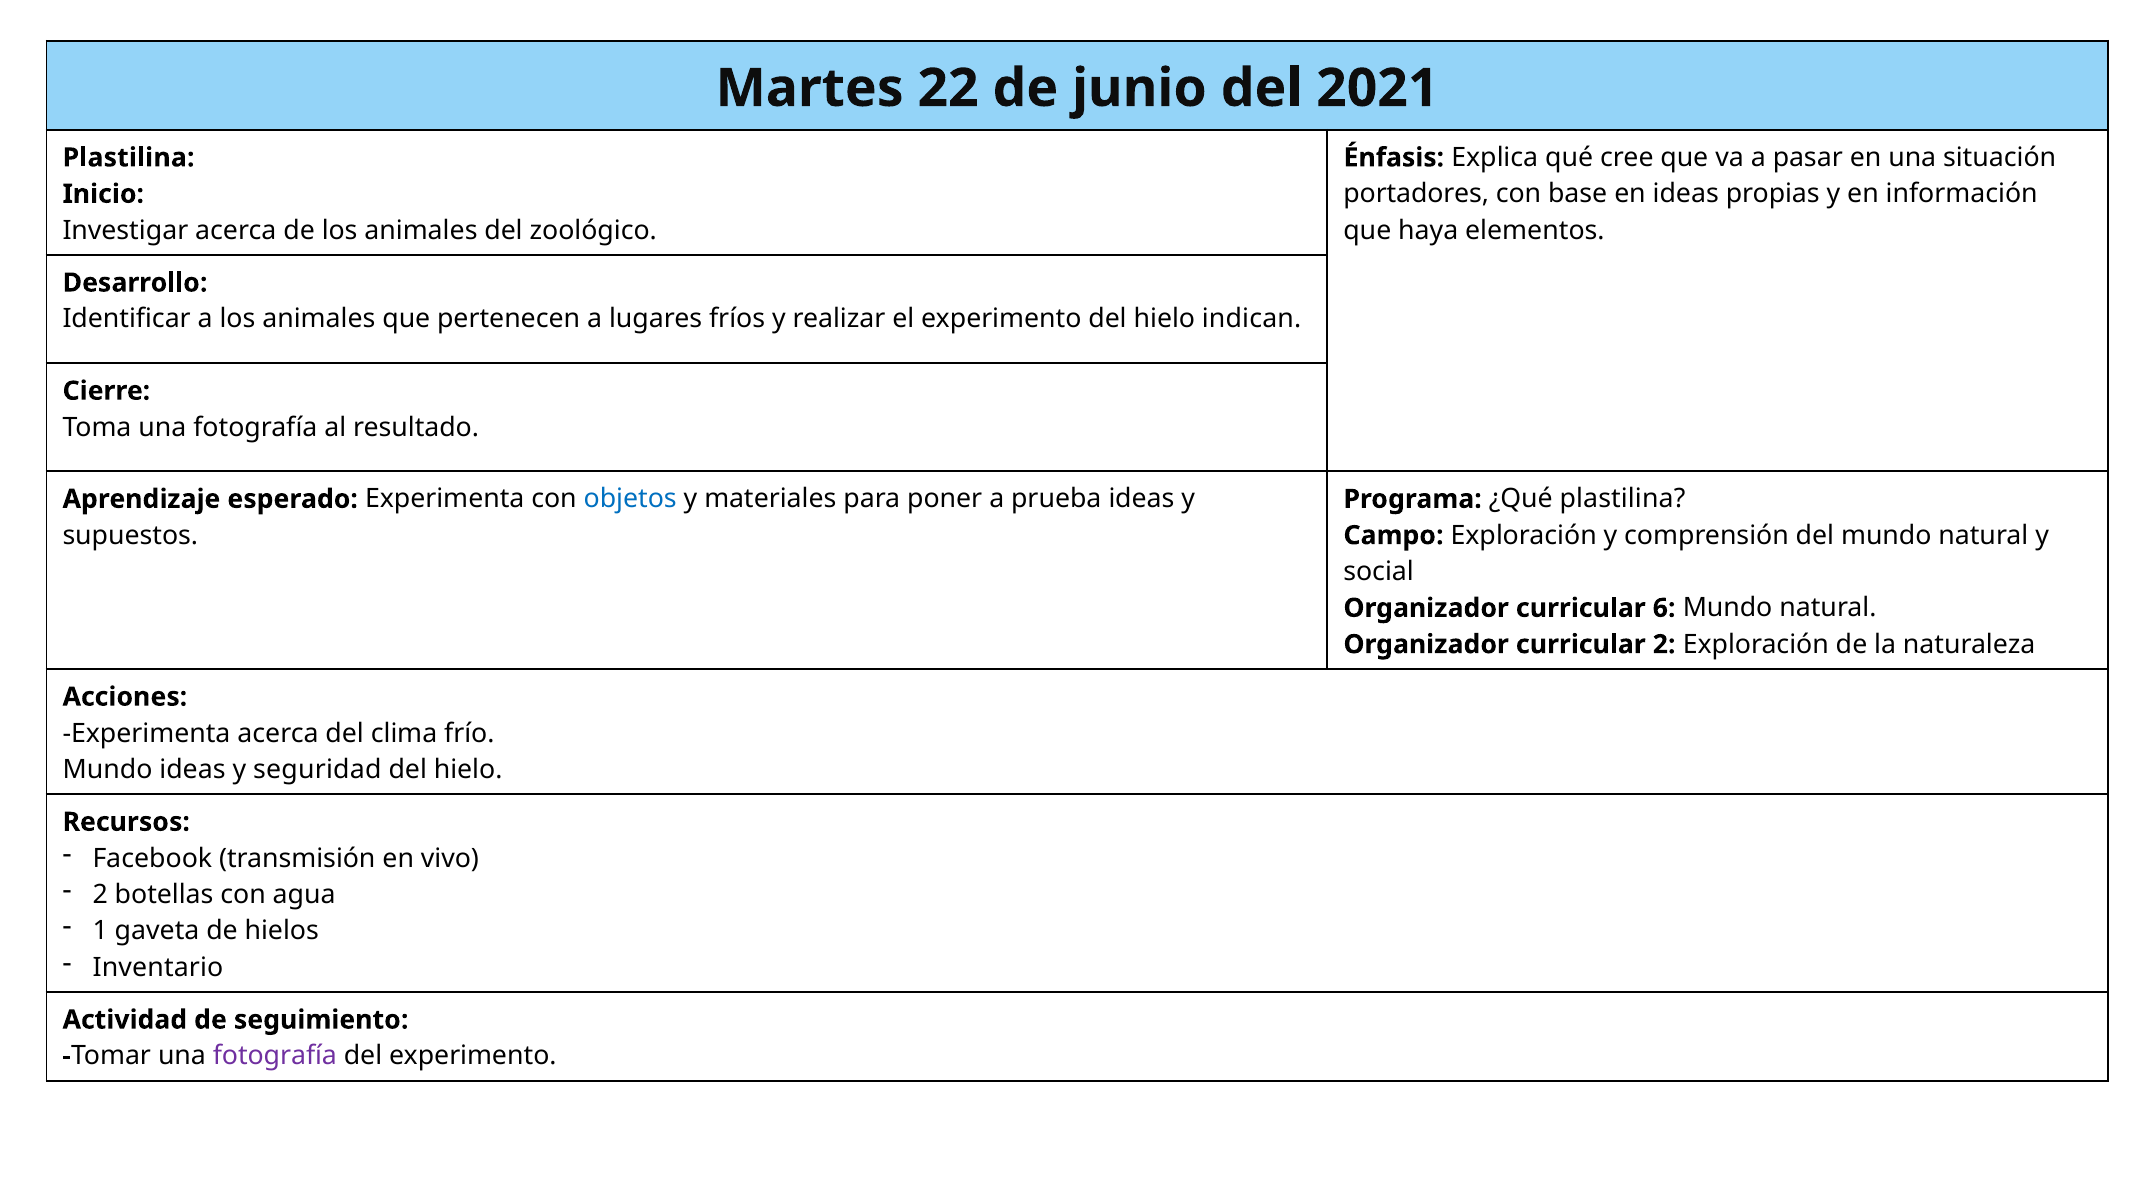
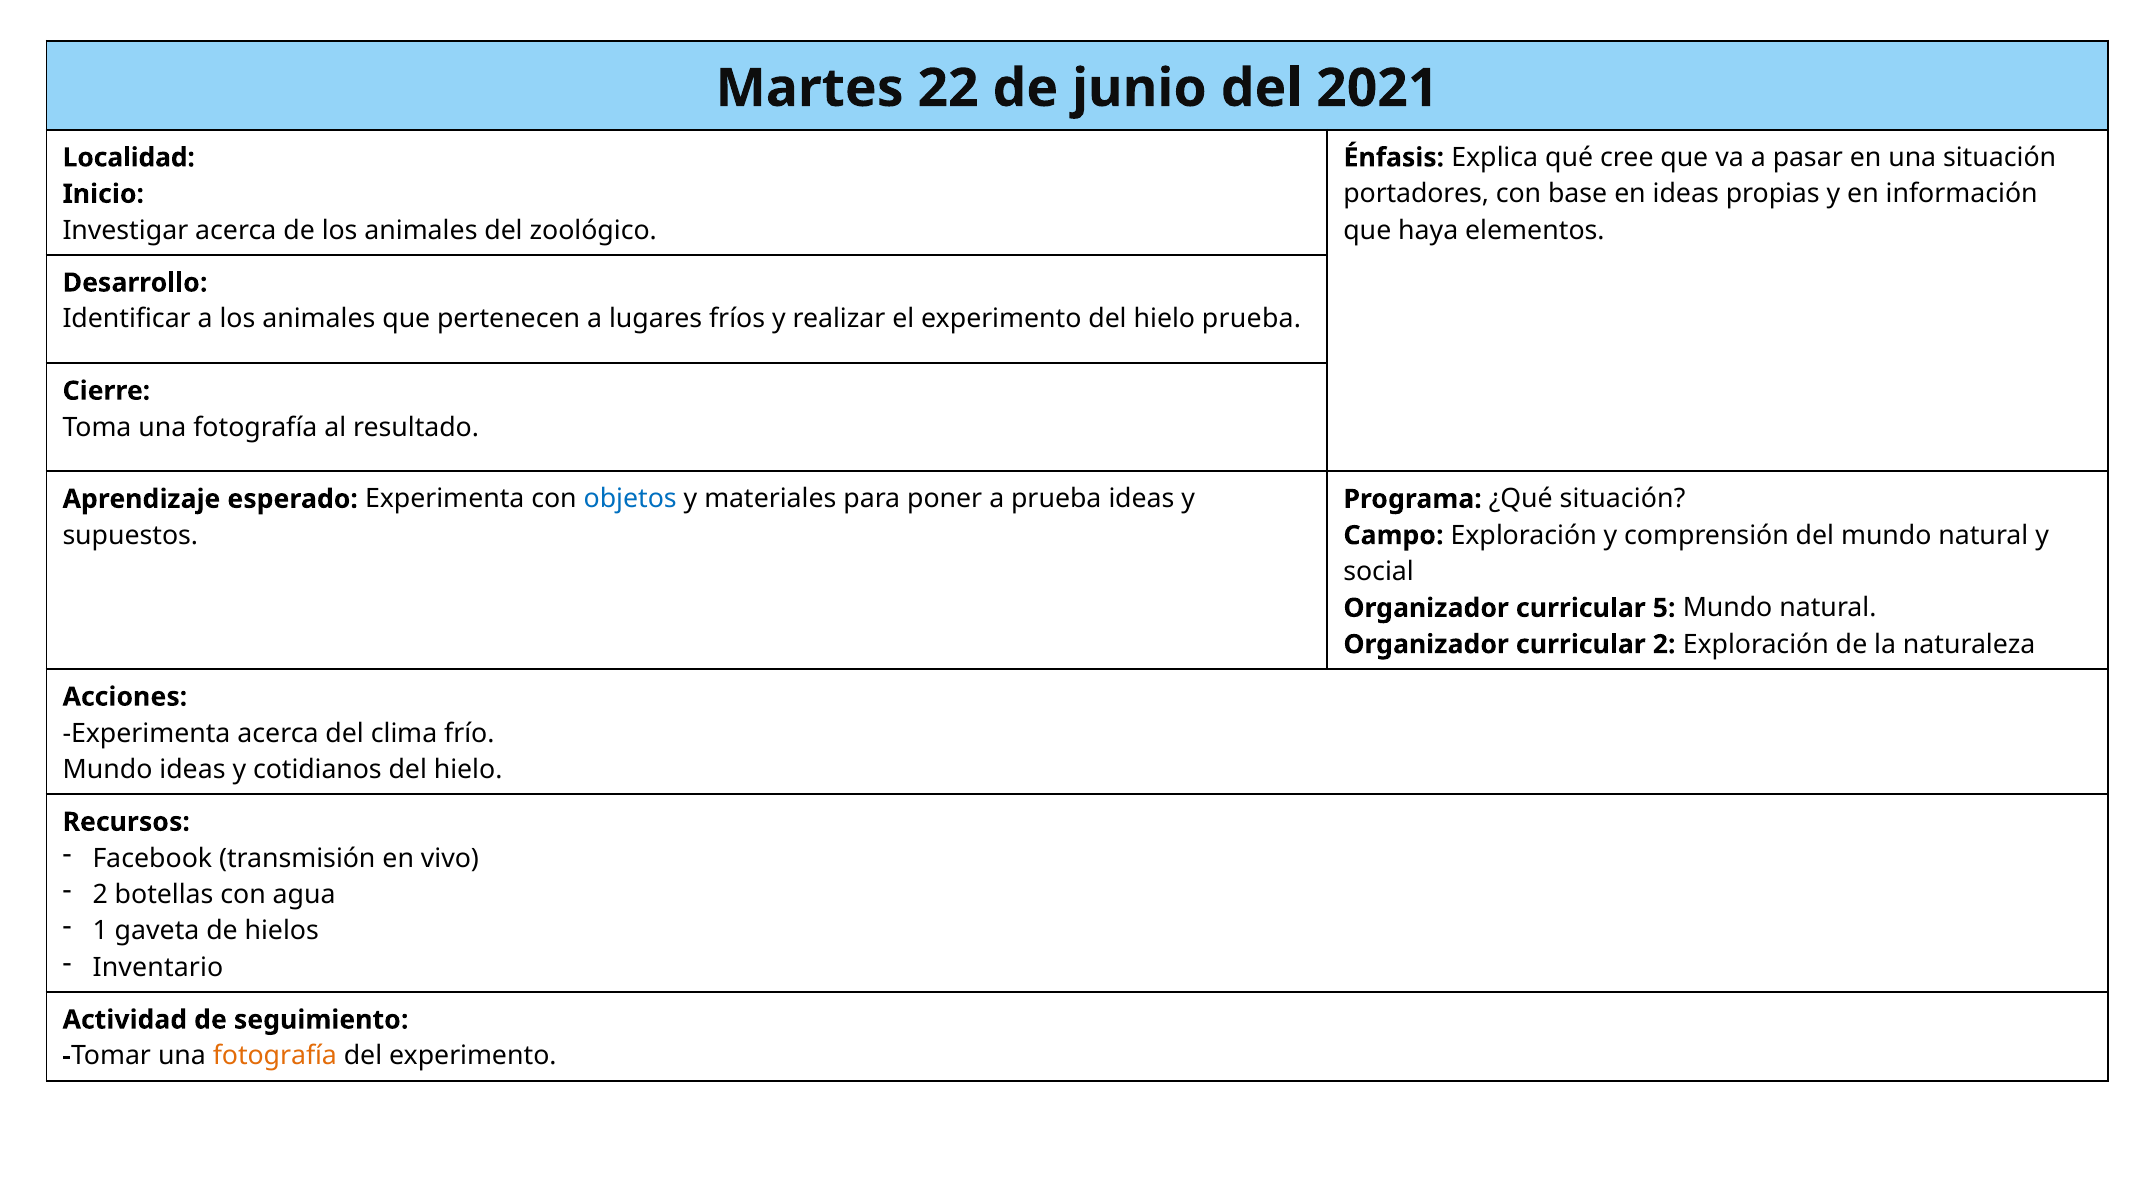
Plastilina: Plastilina -> Localidad (129, 158)
hielo indican: indican -> prueba (1252, 319)
¿Qué plastilina: plastilina -> situación (1622, 499)
6: 6 -> 5 (1664, 608)
seguridad: seguridad -> cotidianos (317, 770)
fotografía colour: purple -> orange (275, 1057)
